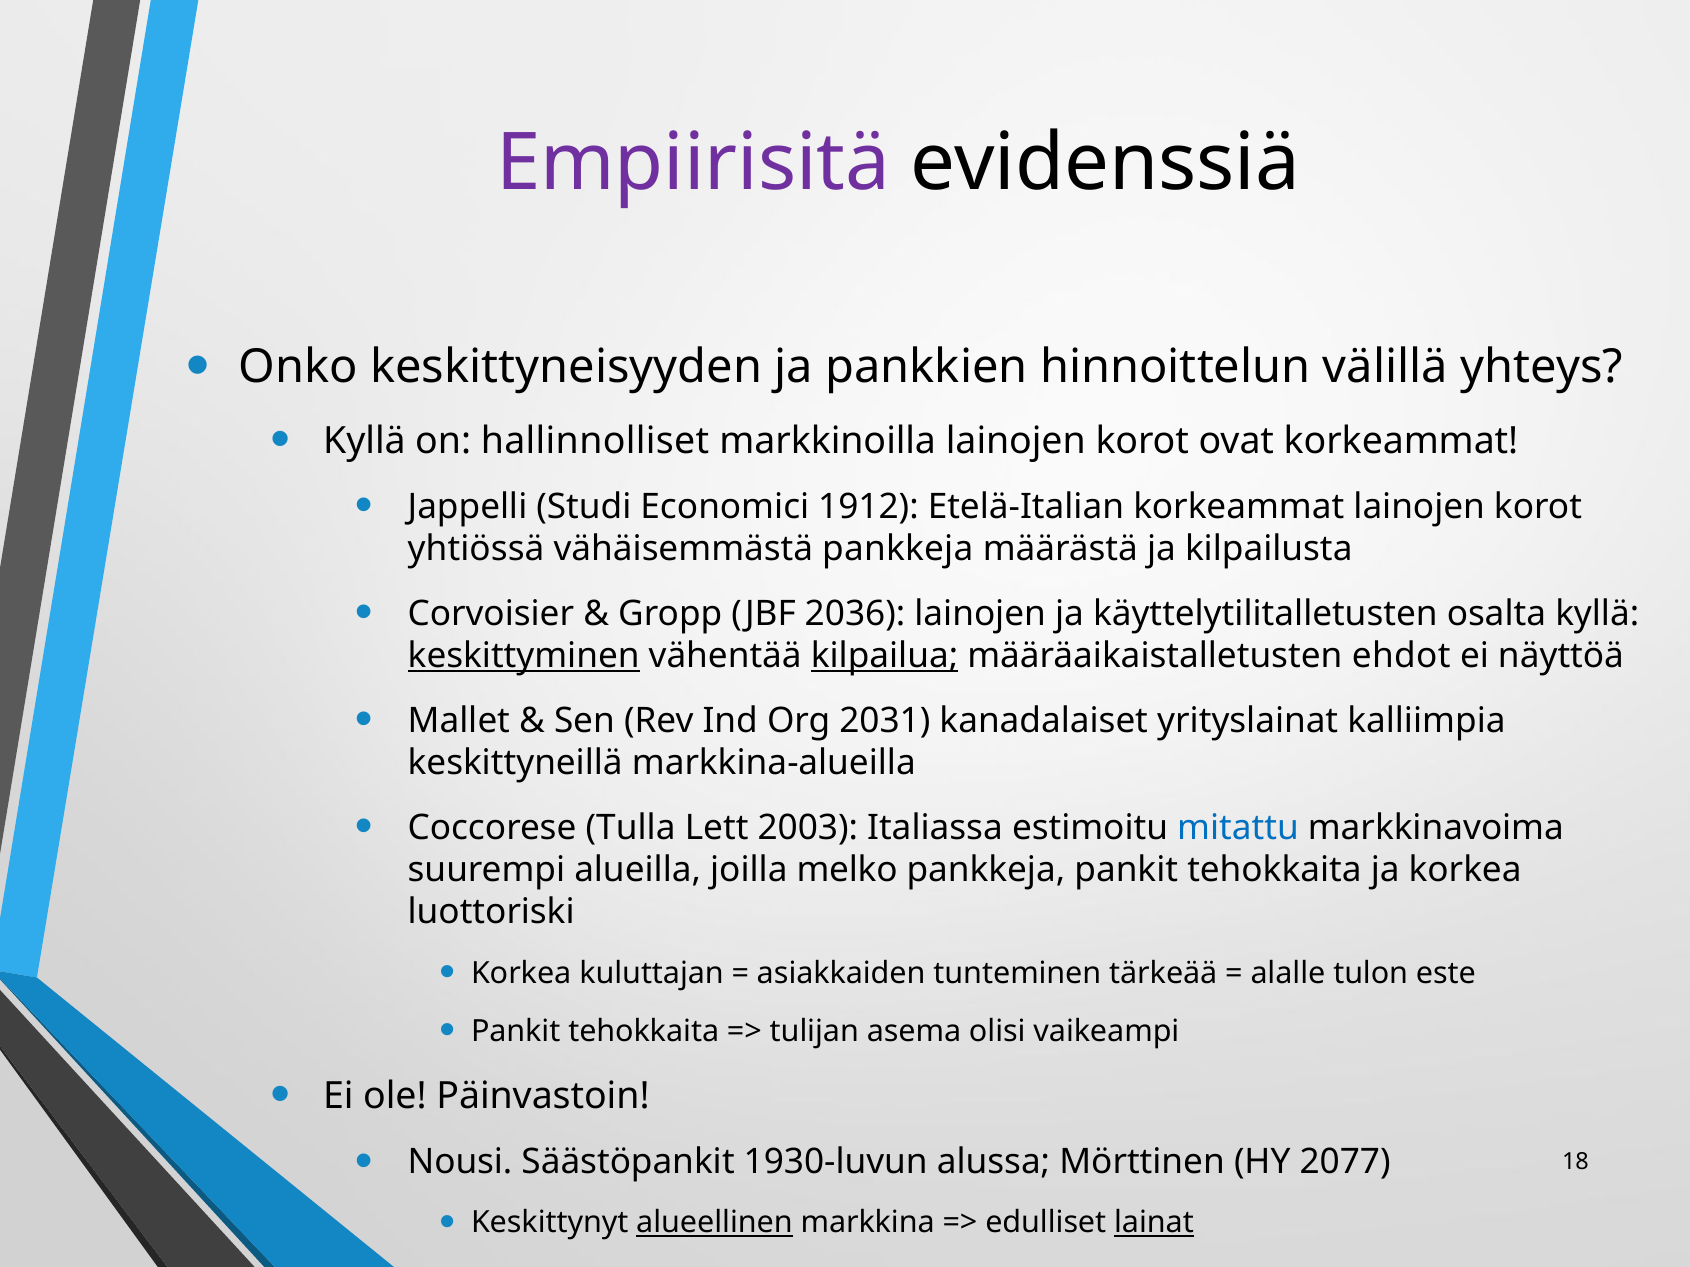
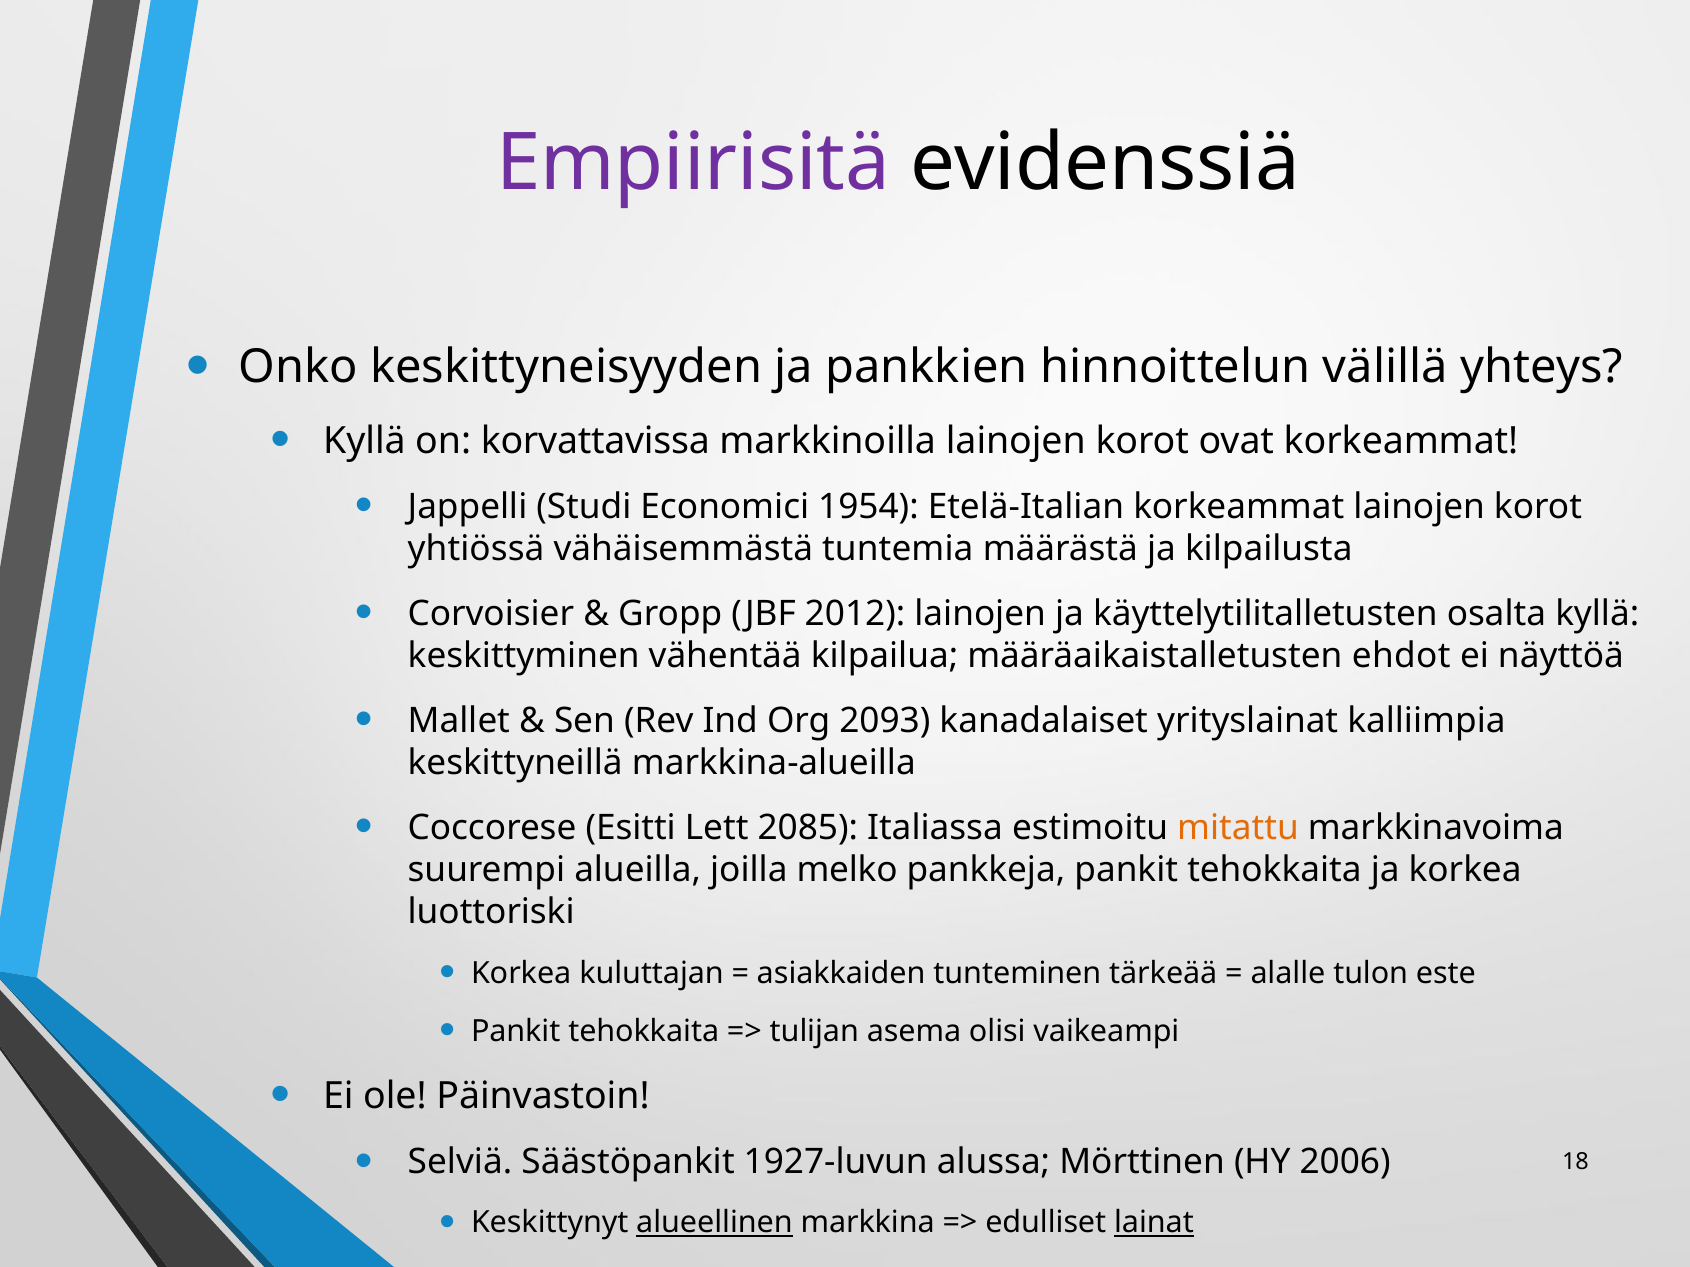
hallinnolliset: hallinnolliset -> korvattavissa (595, 441)
1912: 1912 -> 1954 (868, 507)
vähäisemmästä pankkeja: pankkeja -> tuntemia (898, 549)
2036: 2036 -> 2012 (855, 614)
keskittyminen underline: present -> none (524, 656)
kilpailua underline: present -> none (885, 656)
2031: 2031 -> 2093 (885, 721)
Tulla: Tulla -> Esitti (631, 828)
2003: 2003 -> 2085 (808, 828)
mitattu colour: blue -> orange (1238, 828)
Nousi: Nousi -> Selviä (460, 1163)
1930-luvun: 1930-luvun -> 1927-luvun (836, 1163)
2077: 2077 -> 2006 (1345, 1163)
